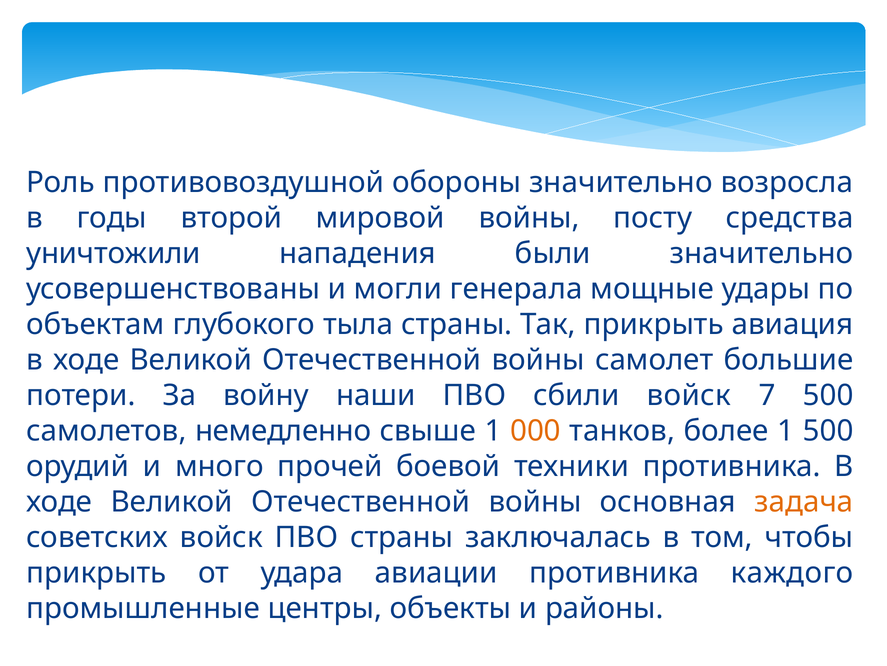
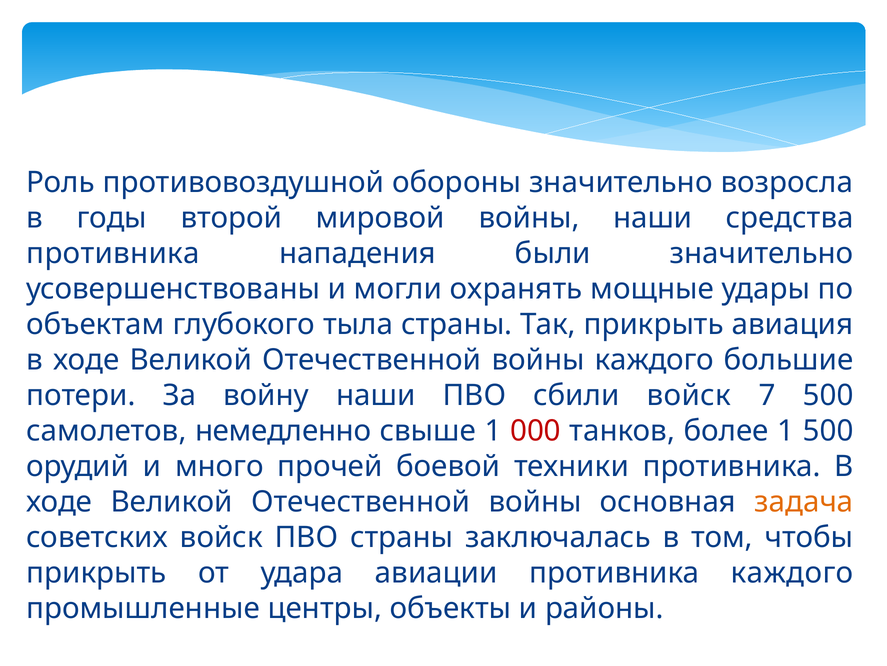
войны посту: посту -> наши (653, 218)
уничтожили: уничтожили -> противника (113, 253)
генерала: генерала -> охранять (516, 289)
войны самолет: самолет -> каждого (654, 360)
000 colour: orange -> red (535, 431)
